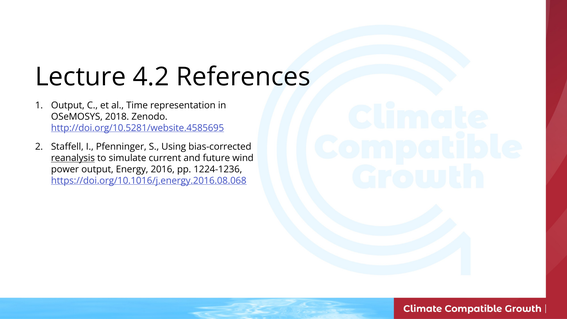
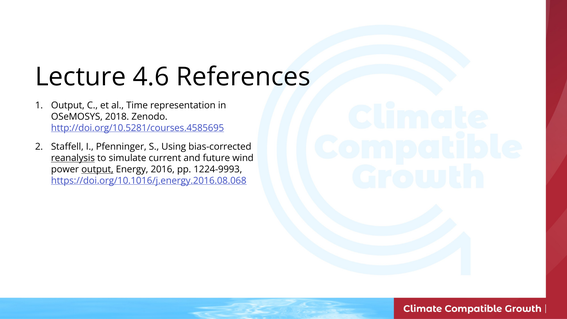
4.2: 4.2 -> 4.6 (151, 77)
http://doi.org/10.5281/website.4585695: http://doi.org/10.5281/website.4585695 -> http://doi.org/10.5281/courses.4585695 (138, 128)
output underline: none -> present (97, 169)
1224-1236: 1224-1236 -> 1224-9993 (218, 169)
